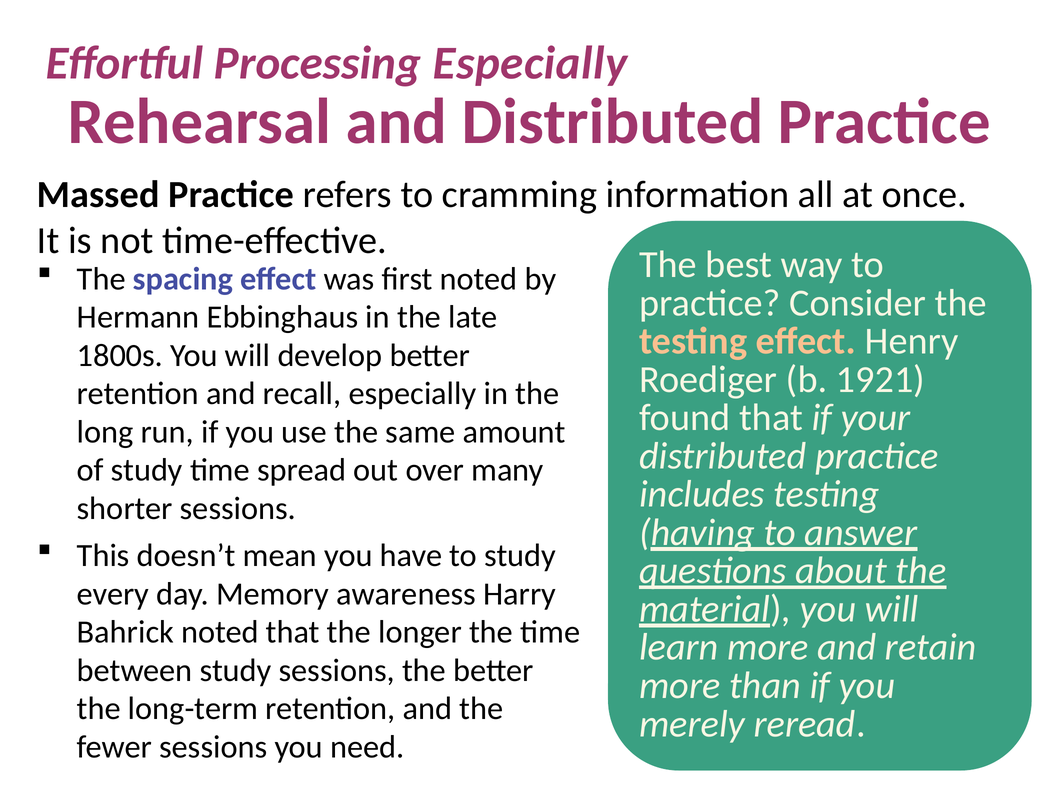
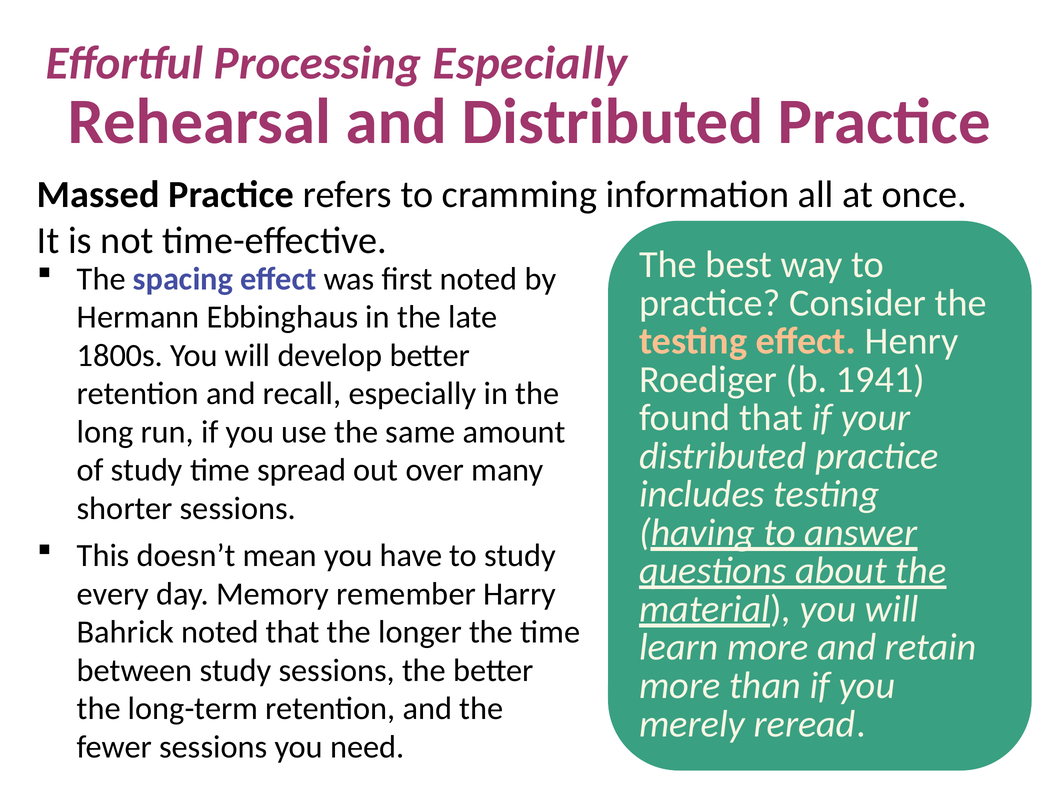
1921: 1921 -> 1941 (881, 379)
awareness: awareness -> remember (406, 594)
